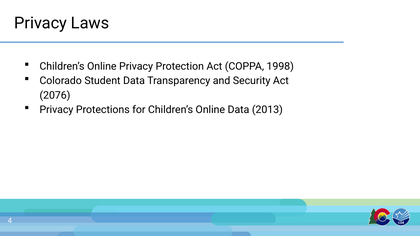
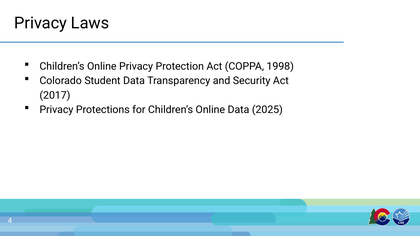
2076: 2076 -> 2017 (55, 95)
2013: 2013 -> 2025 (267, 110)
